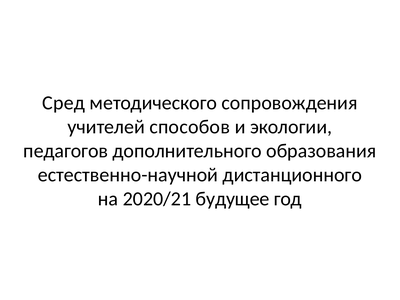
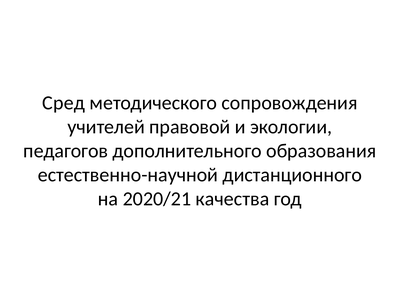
способов: способов -> правовой (190, 127)
будущее: будущее -> качества (233, 199)
